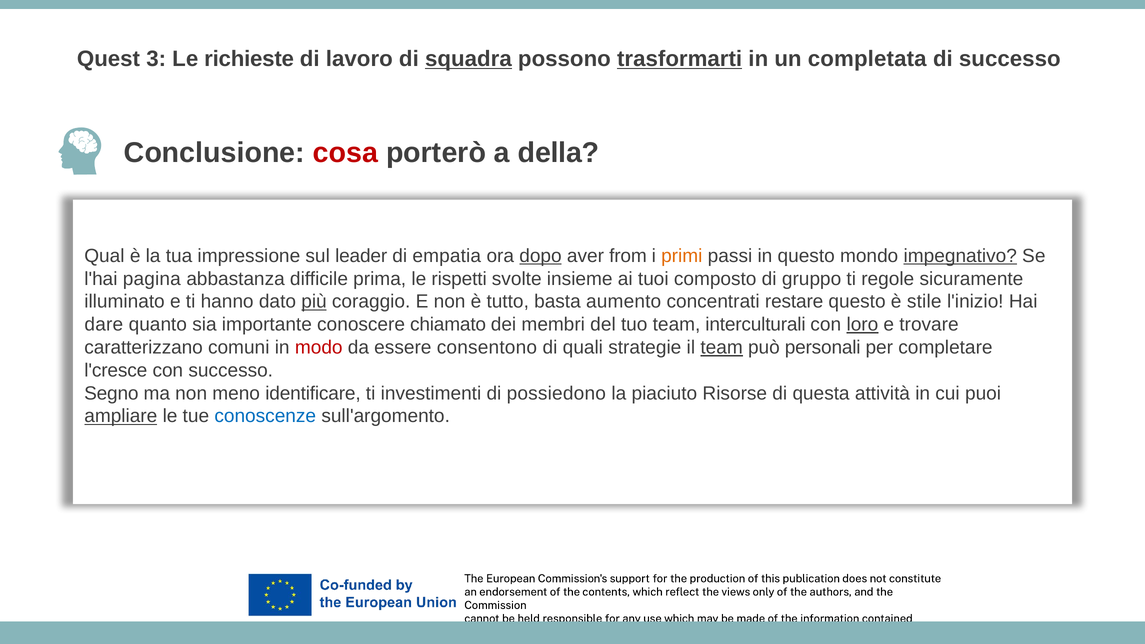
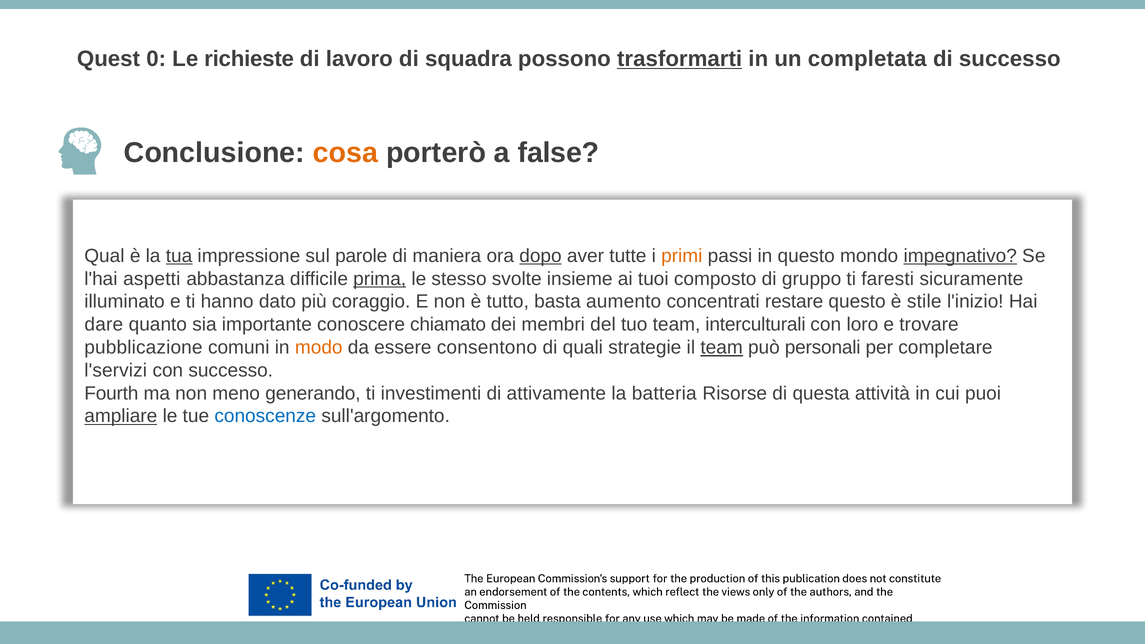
3: 3 -> 0 (156, 59)
squadra underline: present -> none (468, 59)
cosa colour: red -> orange (345, 153)
della: della -> false (559, 153)
tua underline: none -> present (179, 256)
leader: leader -> parole (361, 256)
empatia: empatia -> maniera (447, 256)
from: from -> tutte (628, 256)
pagina: pagina -> aspetti (152, 279)
prima underline: none -> present (380, 279)
rispetti: rispetti -> stesso (459, 279)
regole: regole -> faresti (888, 279)
più underline: present -> none (314, 302)
loro underline: present -> none (862, 325)
caratterizzano: caratterizzano -> pubblicazione (143, 348)
modo colour: red -> orange (319, 348)
l'cresce: l'cresce -> l'servizi (116, 370)
Segno: Segno -> Fourth (111, 393)
identificare: identificare -> generando (313, 393)
possiedono: possiedono -> attivamente (556, 393)
piaciuto: piaciuto -> batteria (664, 393)
